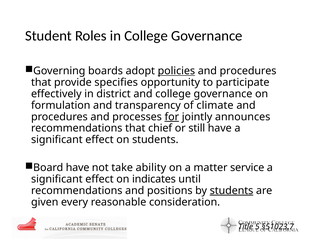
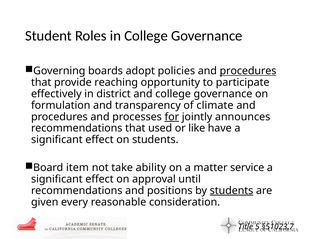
policies underline: present -> none (176, 71)
procedures underline: none -> present (248, 71)
specifies: specifies -> reaching (116, 82)
chief: chief -> used (160, 128)
still: still -> like (197, 128)
Board have: have -> item (77, 168)
indicates: indicates -> approval (154, 179)
